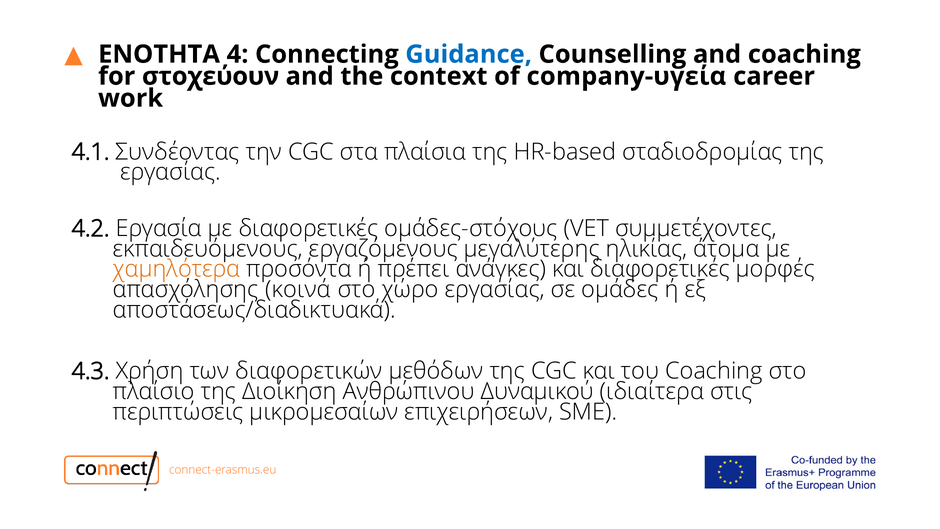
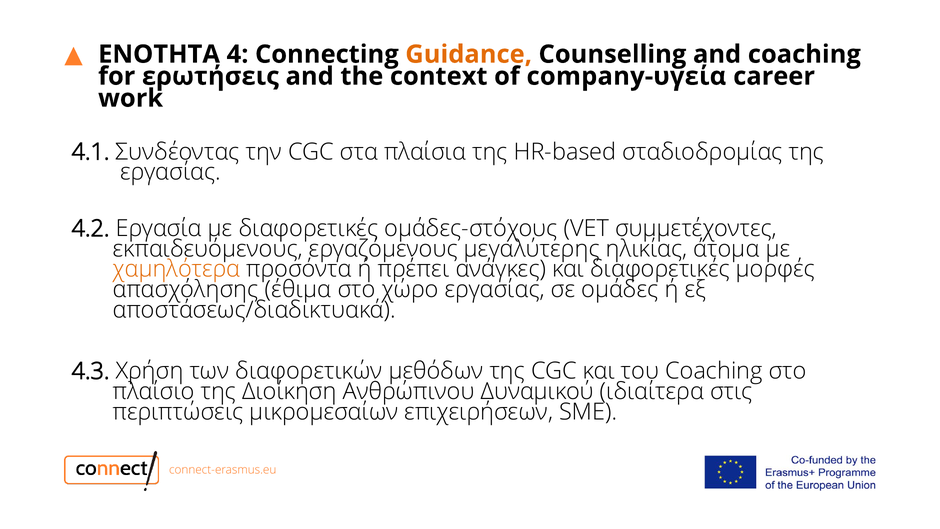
Guidance colour: blue -> orange (469, 54)
στοχεύουν: στοχεύουν -> ερωτήσεις (210, 76)
κοινά: κοινά -> έθιμα (298, 289)
